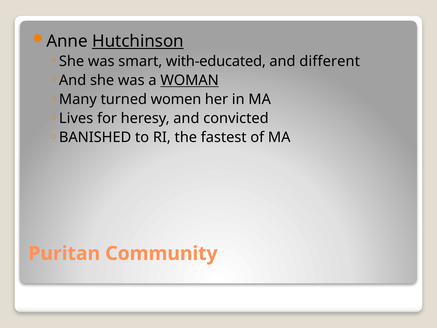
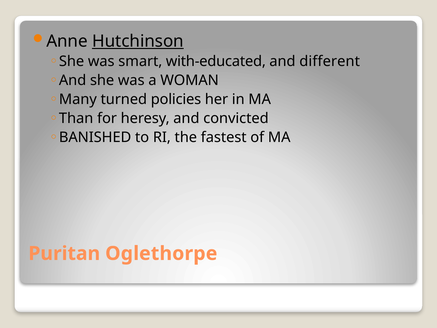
WOMAN underline: present -> none (190, 80)
women: women -> policies (176, 99)
Lives: Lives -> Than (76, 118)
Community: Community -> Oglethorpe (161, 253)
